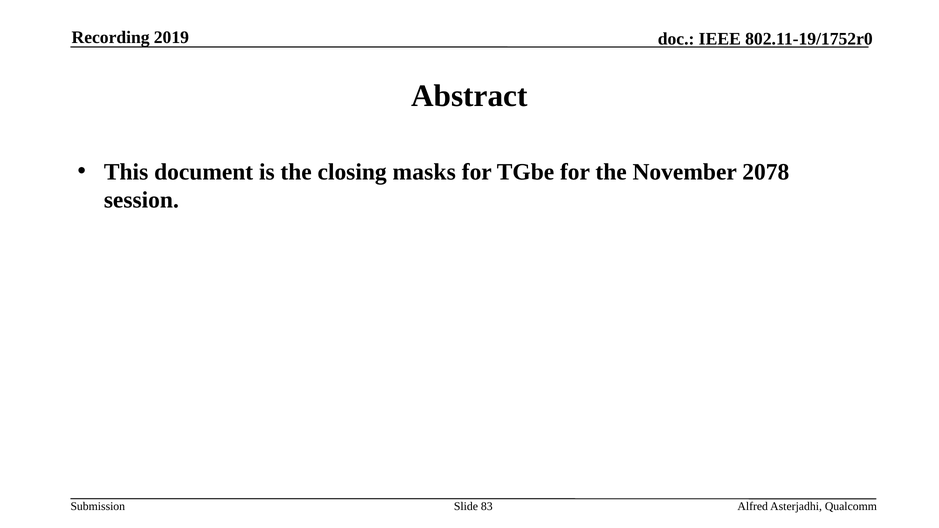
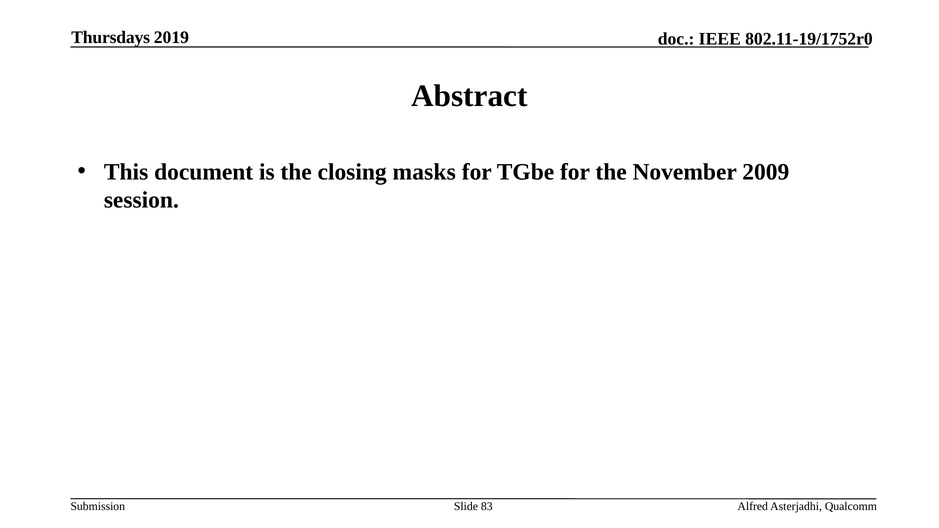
Recording: Recording -> Thursdays (111, 37)
2078: 2078 -> 2009 (766, 172)
